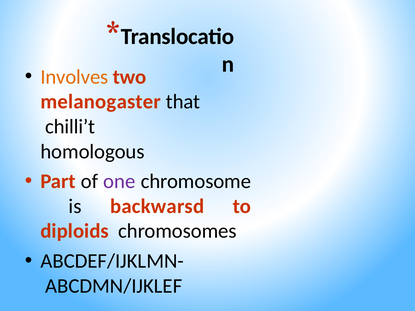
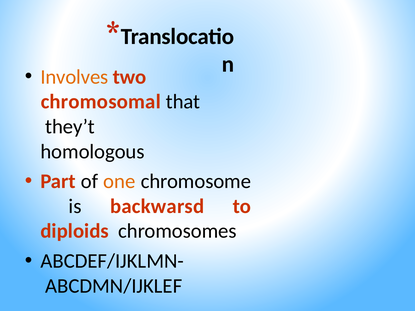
melanogaster: melanogaster -> chromosomal (101, 102)
chilli’t: chilli’t -> they’t (70, 127)
one colour: purple -> orange (119, 182)
